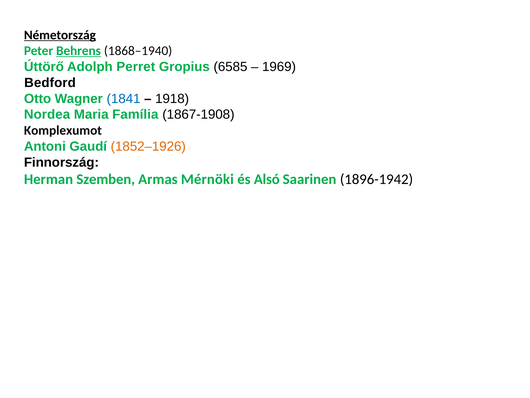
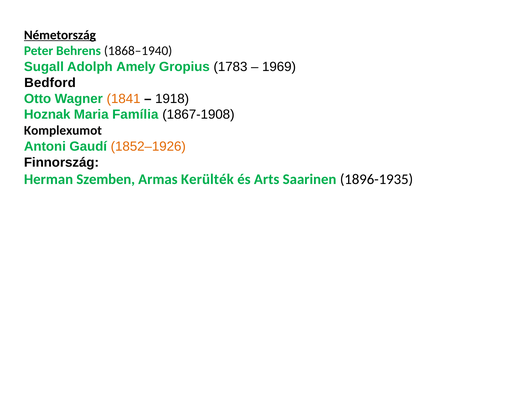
Behrens underline: present -> none (79, 51)
Úttörő: Úttörő -> Sugall (44, 67)
Perret: Perret -> Amely (136, 67)
6585: 6585 -> 1783 (230, 67)
1841 colour: blue -> orange (124, 99)
Nordea: Nordea -> Hoznak (47, 114)
Mérnöki: Mérnöki -> Kerülték (207, 179)
Alsó: Alsó -> Arts (267, 179)
1896-1942: 1896-1942 -> 1896-1935 (376, 179)
